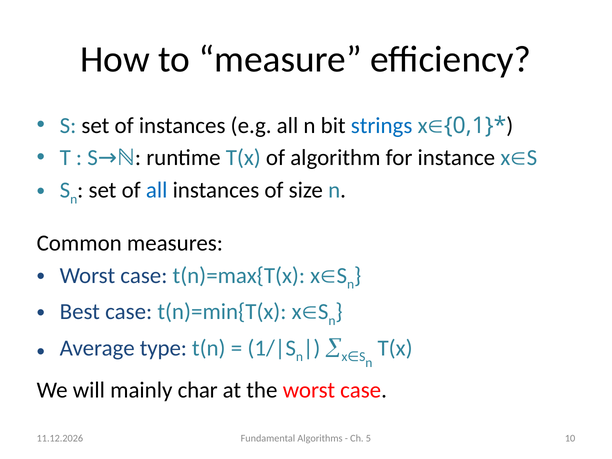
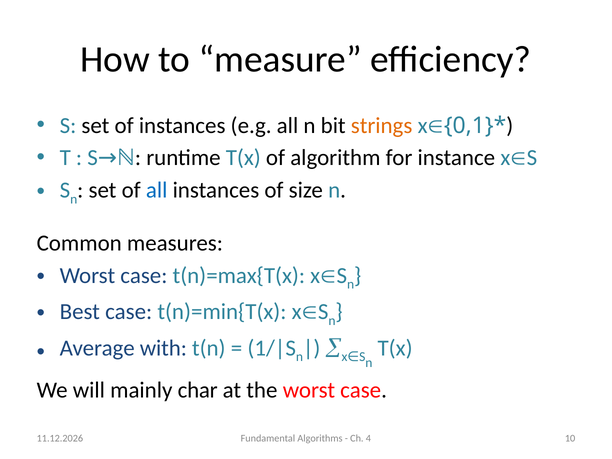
strings colour: blue -> orange (382, 126)
type: type -> with (163, 348)
5: 5 -> 4 (368, 438)
